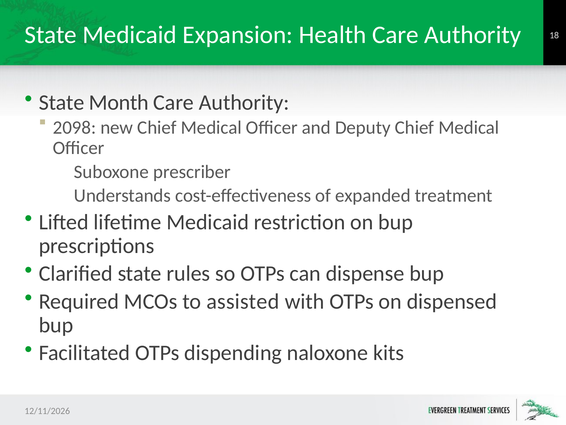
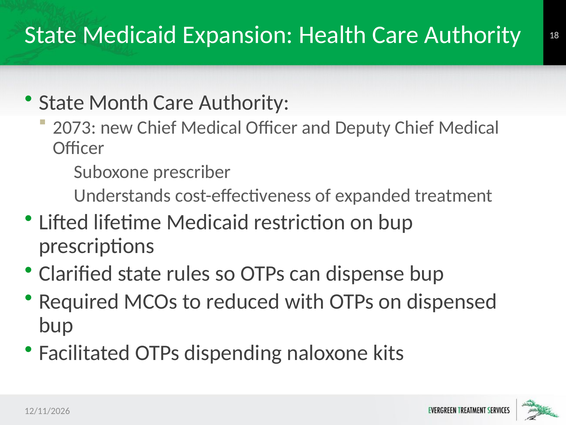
2098: 2098 -> 2073 (74, 128)
assisted: assisted -> reduced (243, 301)
